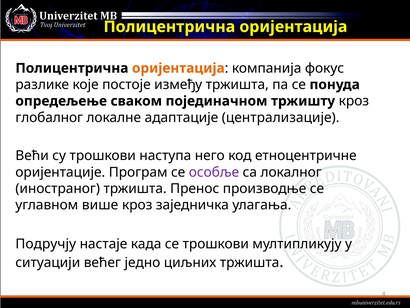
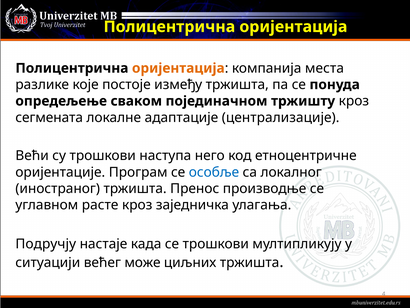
фокус: фокус -> места (324, 68)
глобалног: глобалног -> сегмената (49, 117)
особље colour: purple -> blue (214, 172)
више: више -> расте (100, 205)
једно: једно -> може (143, 262)
